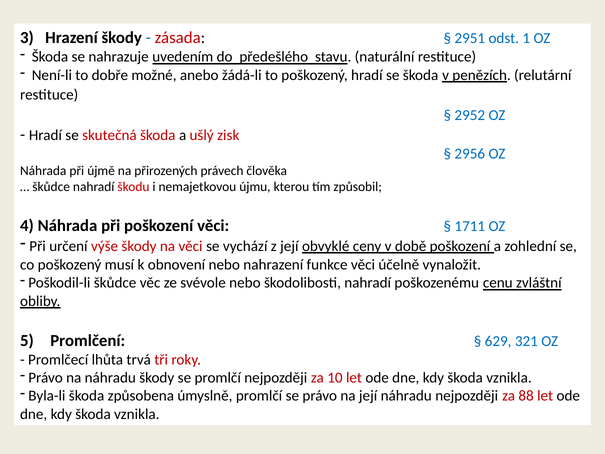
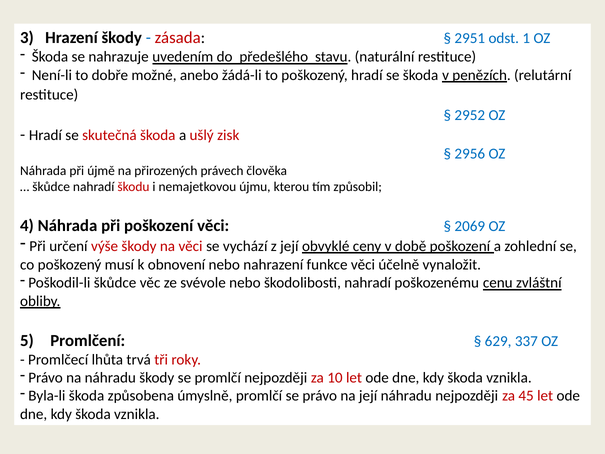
1711: 1711 -> 2069 (470, 226)
321: 321 -> 337 (526, 341)
88: 88 -> 45 (526, 396)
